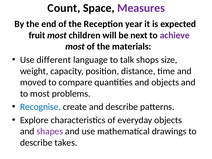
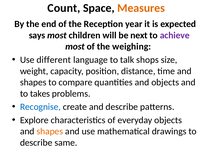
Measures colour: purple -> orange (141, 8)
fruit: fruit -> says (37, 35)
materials: materials -> weighing (132, 47)
moved: moved -> shapes (33, 82)
to most: most -> takes (40, 94)
shapes colour: purple -> orange (50, 131)
takes: takes -> same (66, 143)
